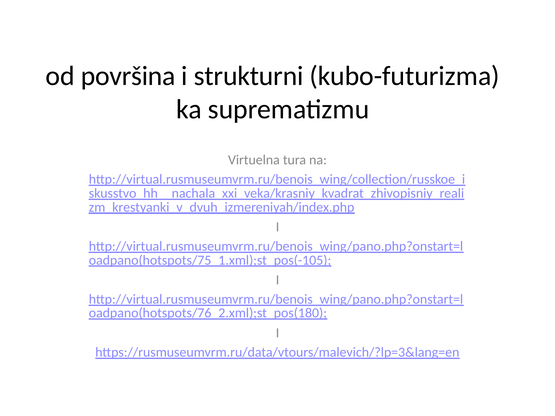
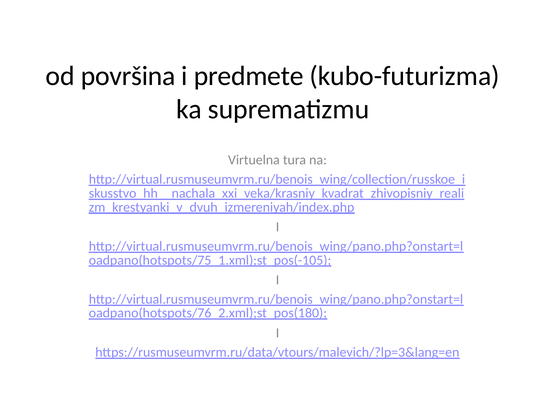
strukturni: strukturni -> predmete (249, 76)
